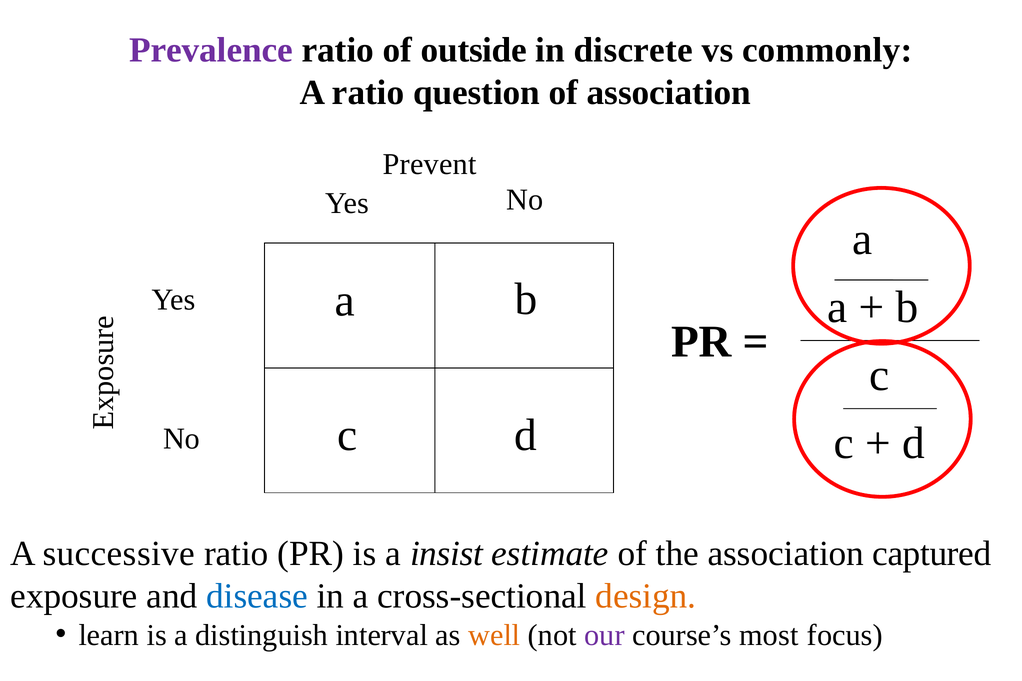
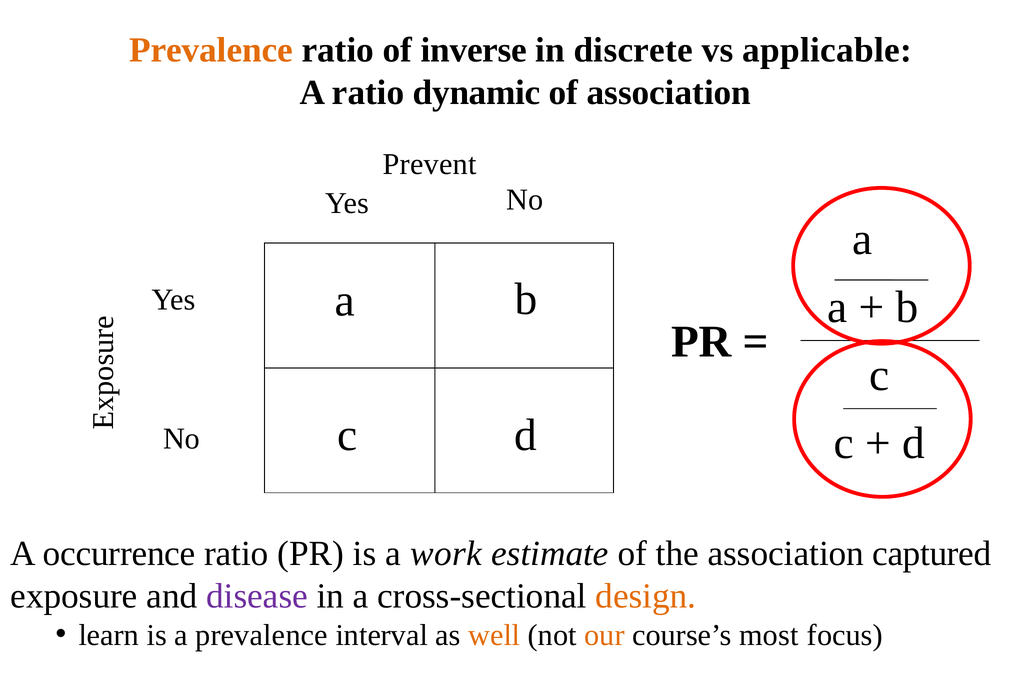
Prevalence colour: purple -> orange (211, 50)
outside: outside -> inverse (474, 50)
commonly: commonly -> applicable (827, 50)
question: question -> dynamic (477, 92)
successive: successive -> occurrence (119, 554)
insist: insist -> work (446, 554)
disease colour: blue -> purple (257, 596)
a distinguish: distinguish -> prevalence (262, 635)
our colour: purple -> orange (604, 635)
